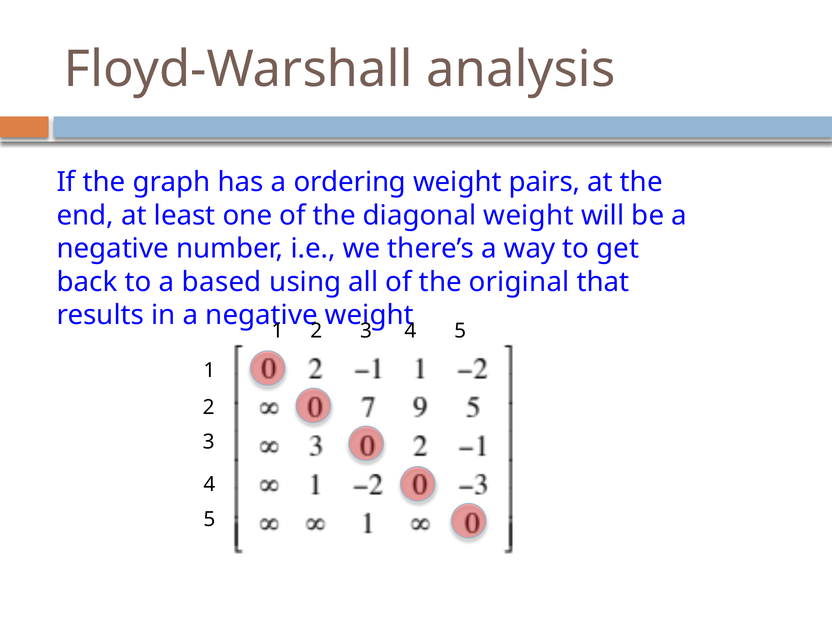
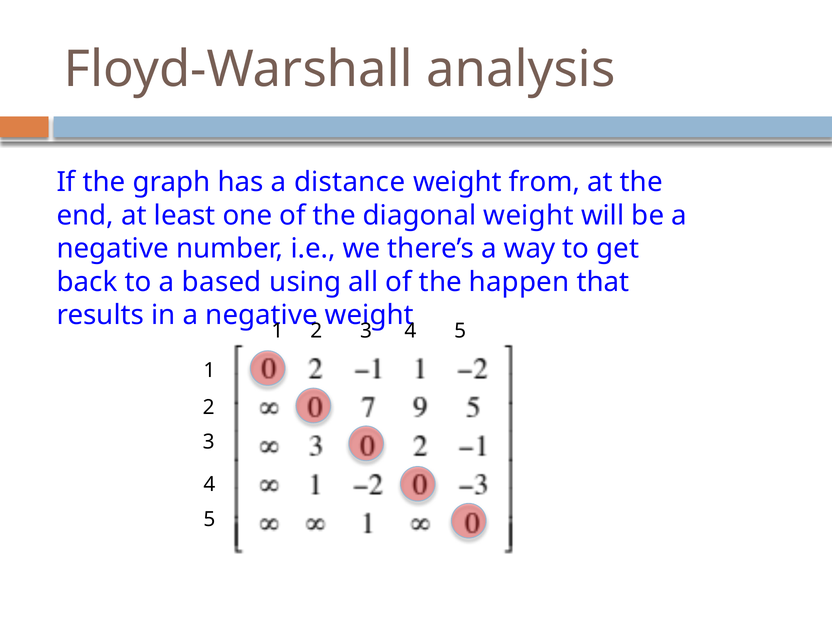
ordering: ordering -> distance (350, 182)
pairs: pairs -> from (544, 182)
original: original -> happen (519, 282)
